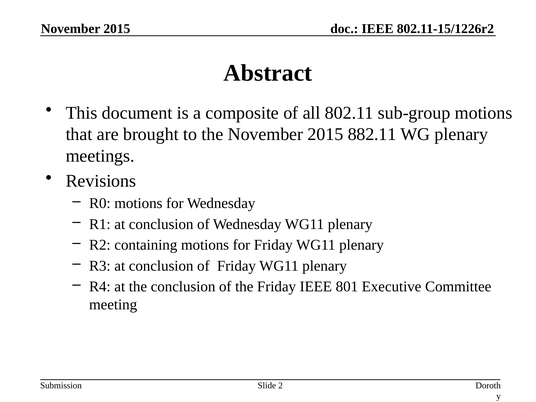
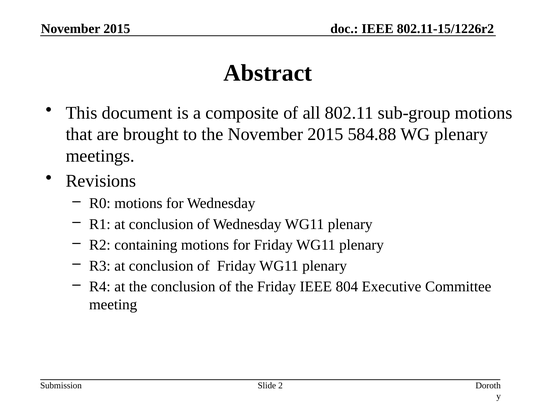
882.11: 882.11 -> 584.88 (372, 134)
801: 801 -> 804 (347, 287)
